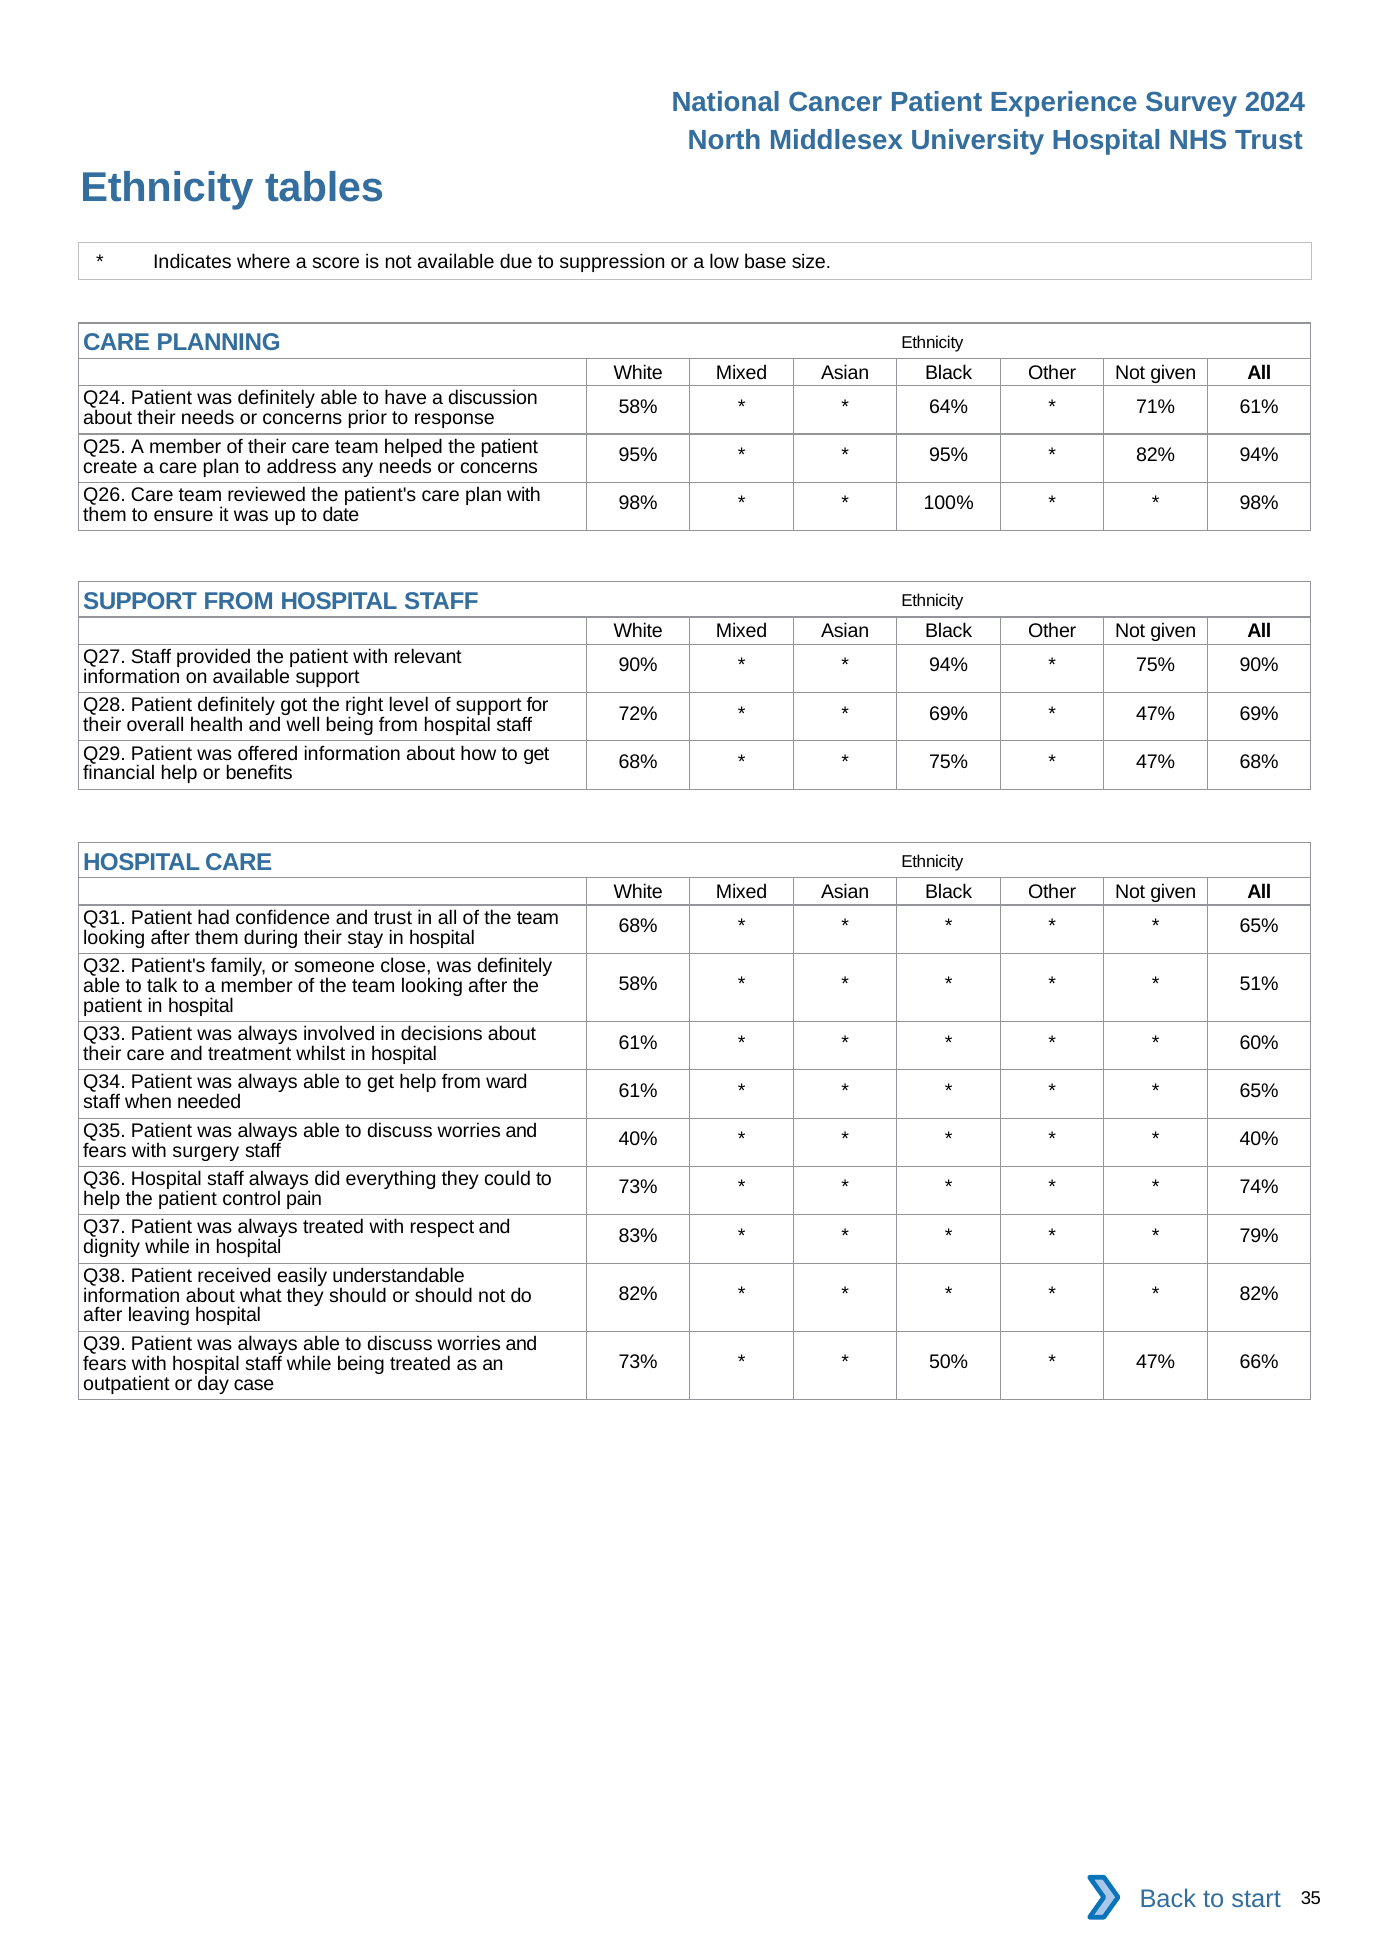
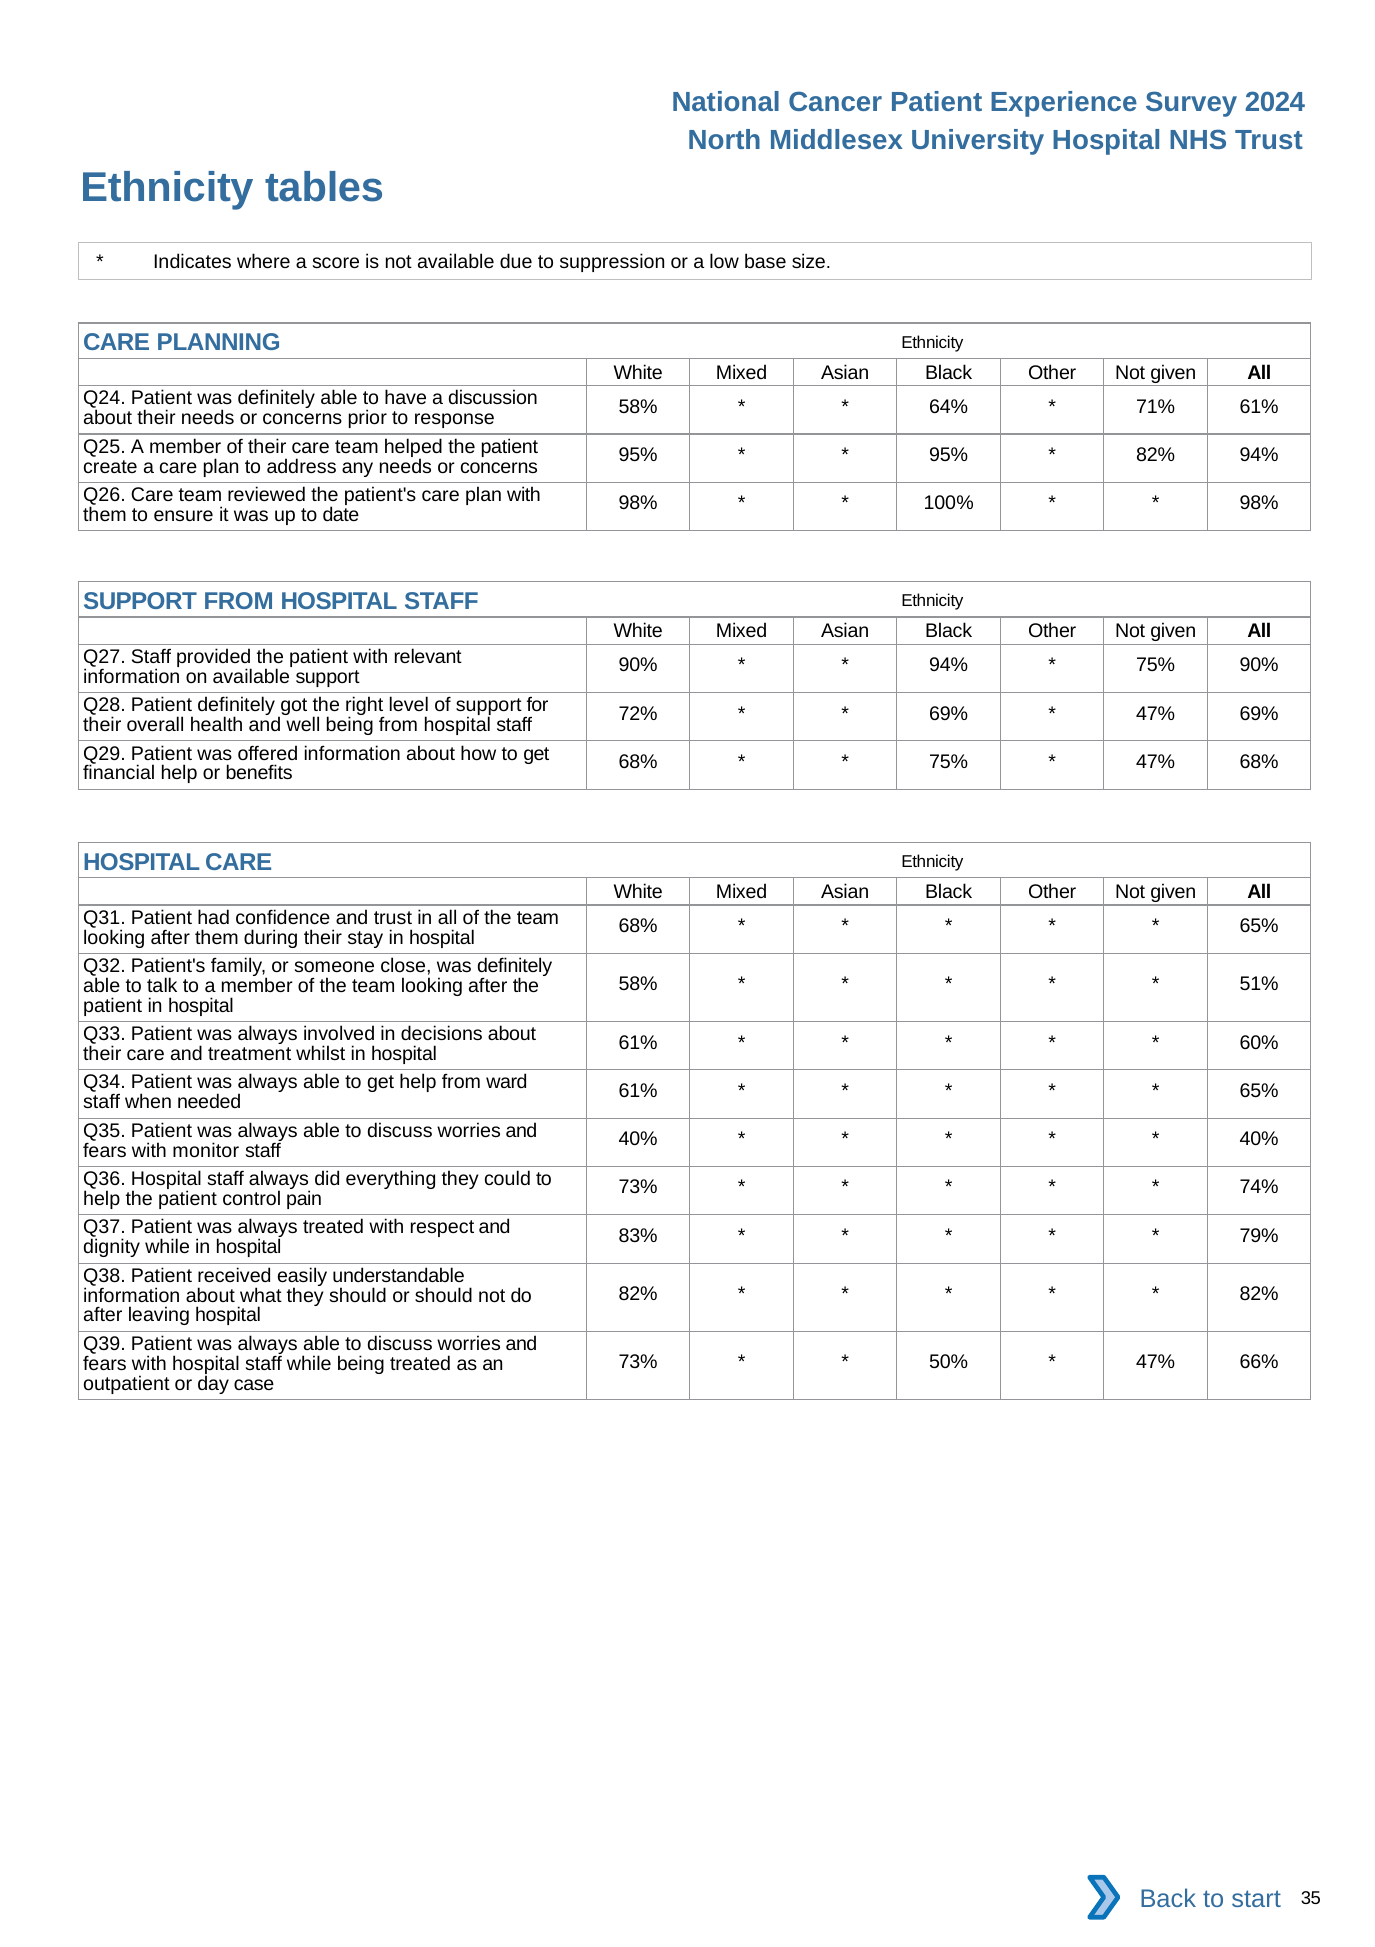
surgery: surgery -> monitor (206, 1150)
